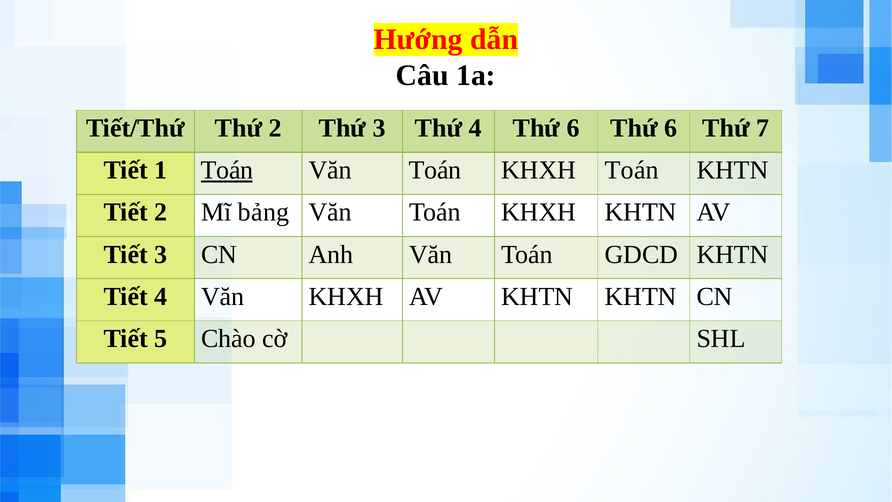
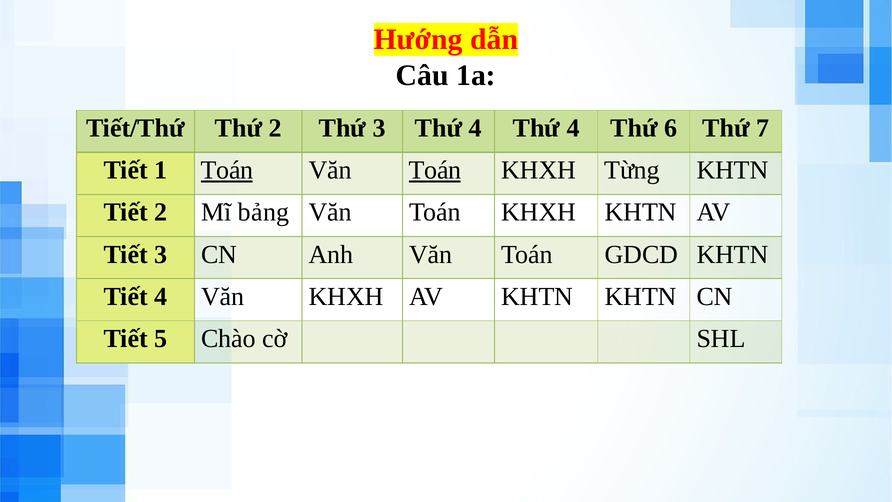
4 Thứ 6: 6 -> 4 (573, 128)
Toán underline: none -> present (435, 170)
KHXH Toán: Toán -> Từng (632, 170)
